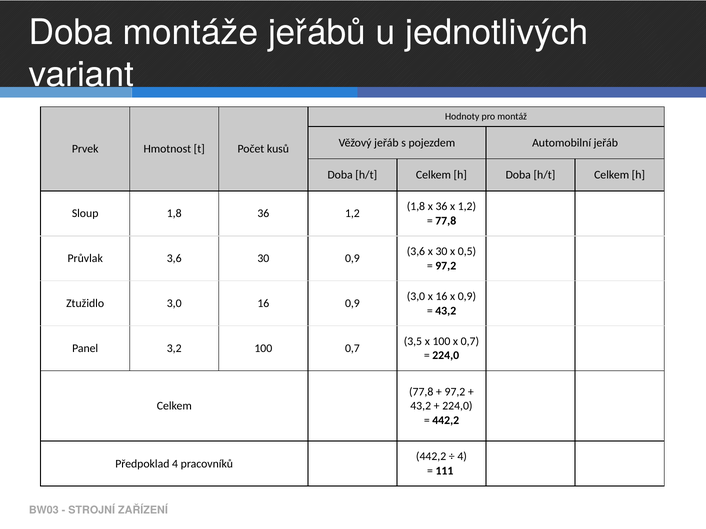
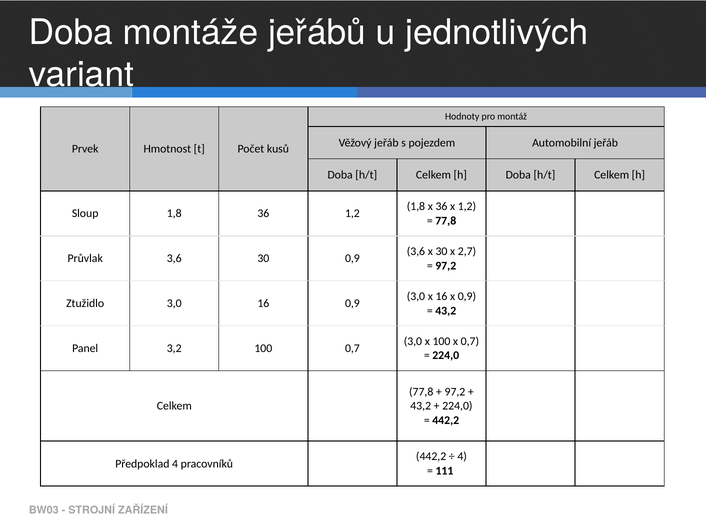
0,5: 0,5 -> 2,7 (467, 252)
3,5: 3,5 -> 3,0 (413, 342)
